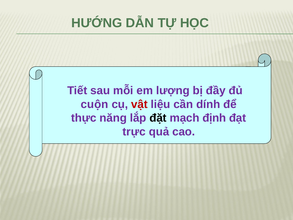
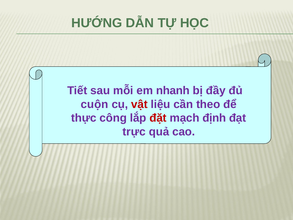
lượng: lượng -> nhanh (173, 91)
dính: dính -> theo (208, 104)
năng: năng -> công (113, 118)
đặt colour: black -> red (158, 118)
